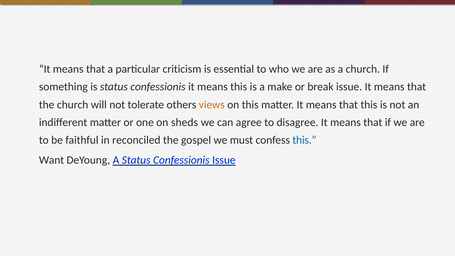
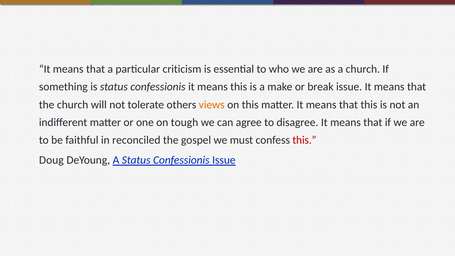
sheds: sheds -> tough (185, 122)
this colour: blue -> red (304, 140)
Want: Want -> Doug (51, 160)
